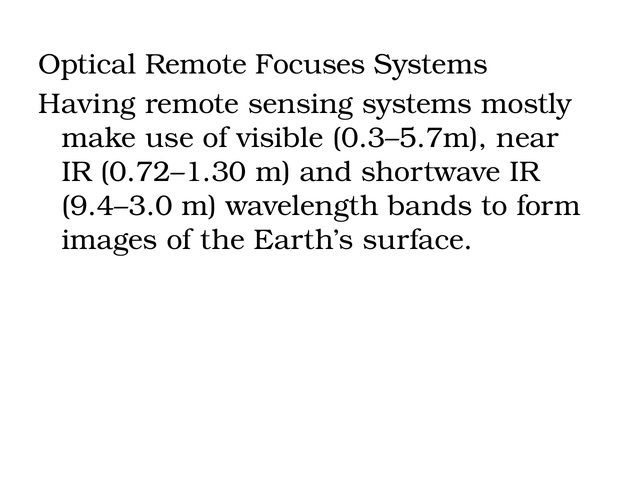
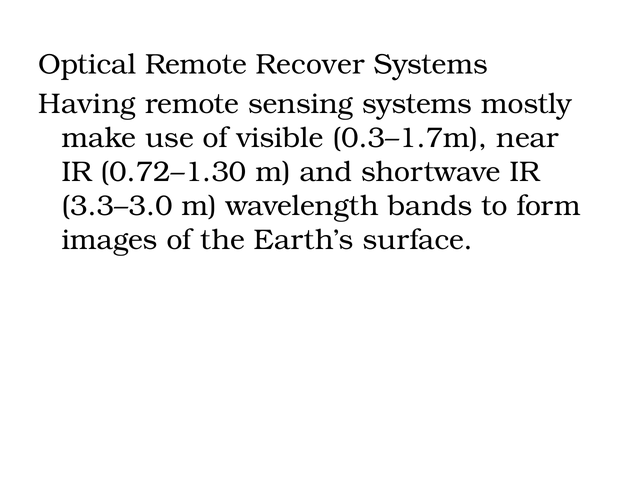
Focuses: Focuses -> Recover (310, 64)
0.3–5.7m: 0.3–5.7m -> 0.3–1.7m (410, 138)
9.4–3.0: 9.4–3.0 -> 3.3–3.0 (117, 206)
